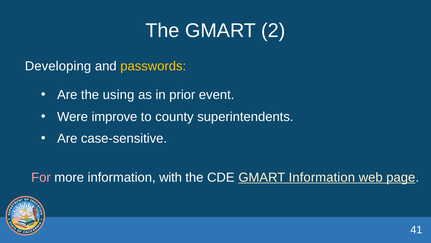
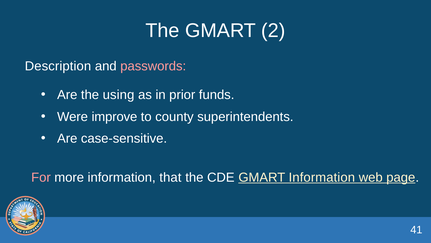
Developing: Developing -> Description (58, 66)
passwords colour: yellow -> pink (153, 66)
event: event -> funds (217, 95)
with: with -> that (170, 177)
